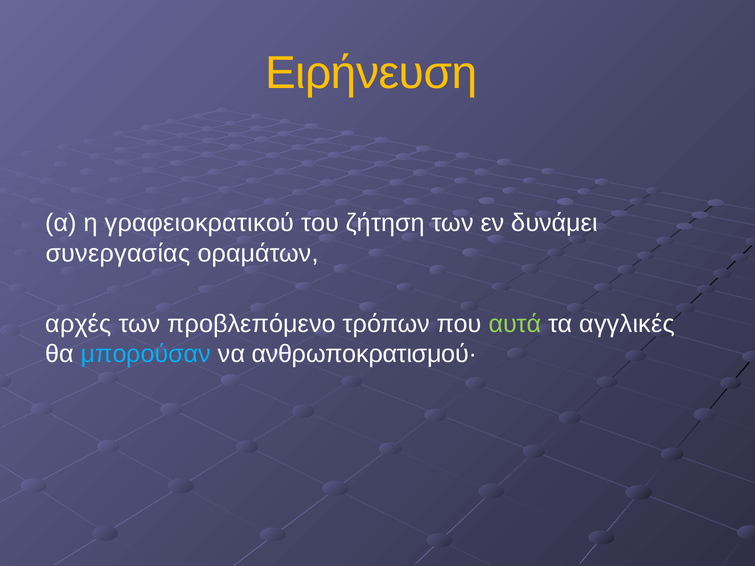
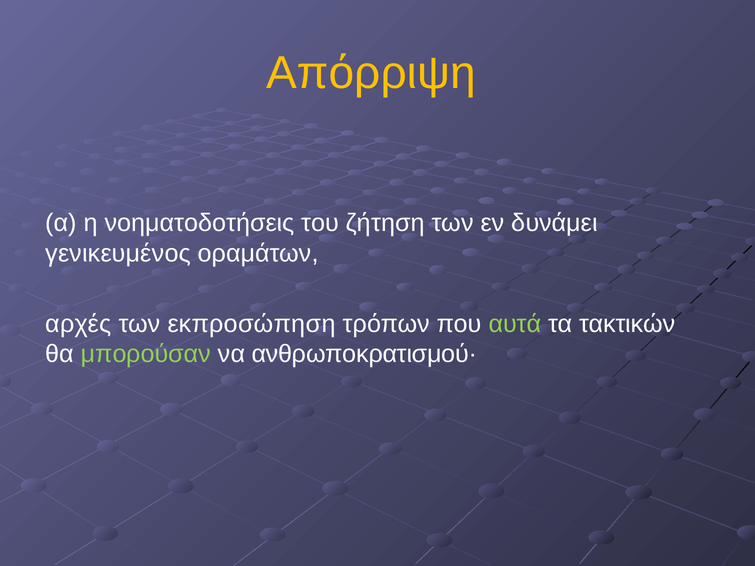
Ειρήνευση: Ειρήνευση -> Απόρριψη (371, 73)
γραφειοκρατικού: γραφειοκρατικού -> νοηματοδοτήσεις (200, 223)
συνεργασίας: συνεργασίας -> γενικευμένος (118, 253)
προβλεπόμενο: προβλεπόμενο -> εκπροσώπηση (252, 324)
αγγλικές: αγγλικές -> τακτικών (627, 324)
μπορούσαν colour: light blue -> light green (146, 354)
